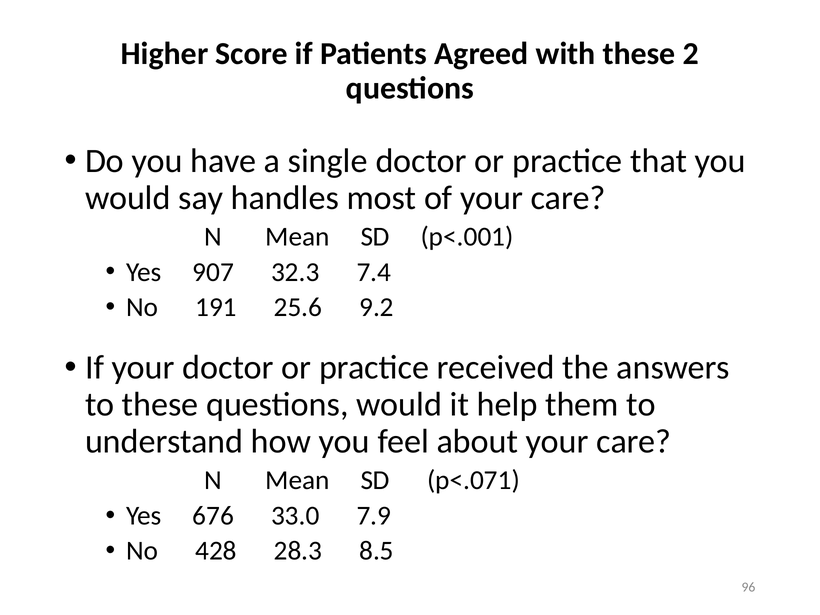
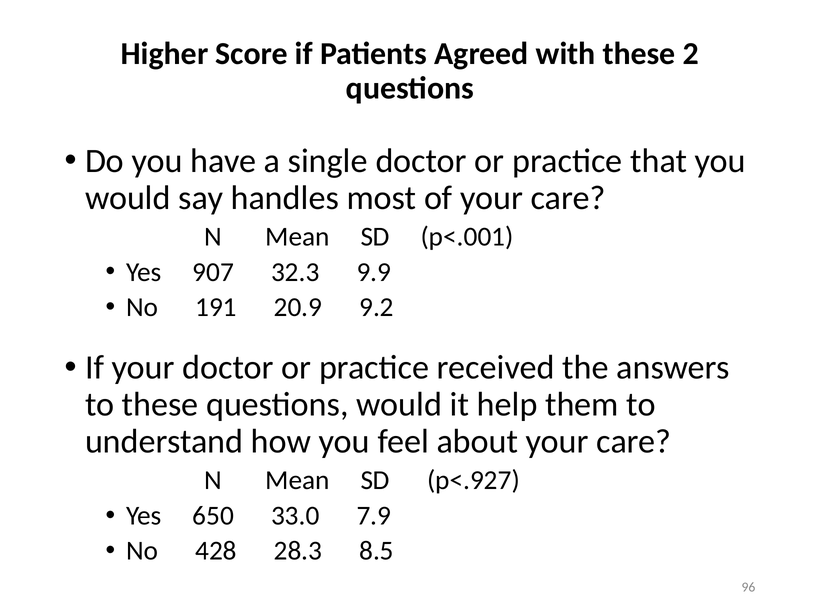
7.4: 7.4 -> 9.9 (374, 272)
25.6: 25.6 -> 20.9 (298, 307)
p<.071: p<.071 -> p<.927 (473, 480)
676: 676 -> 650 (213, 516)
